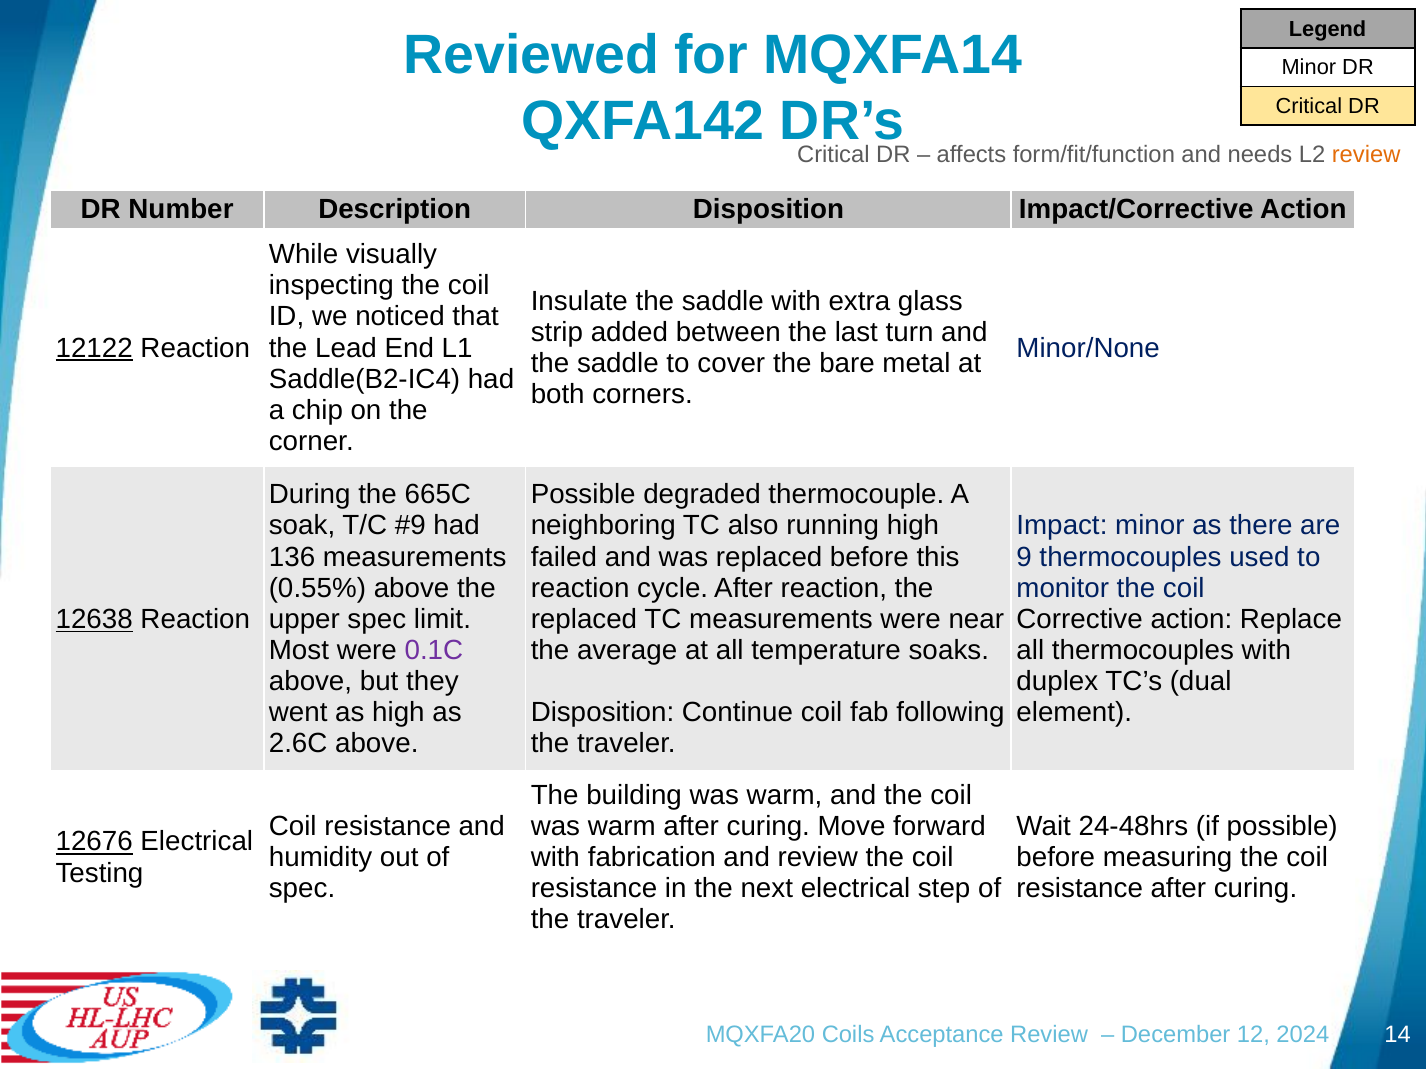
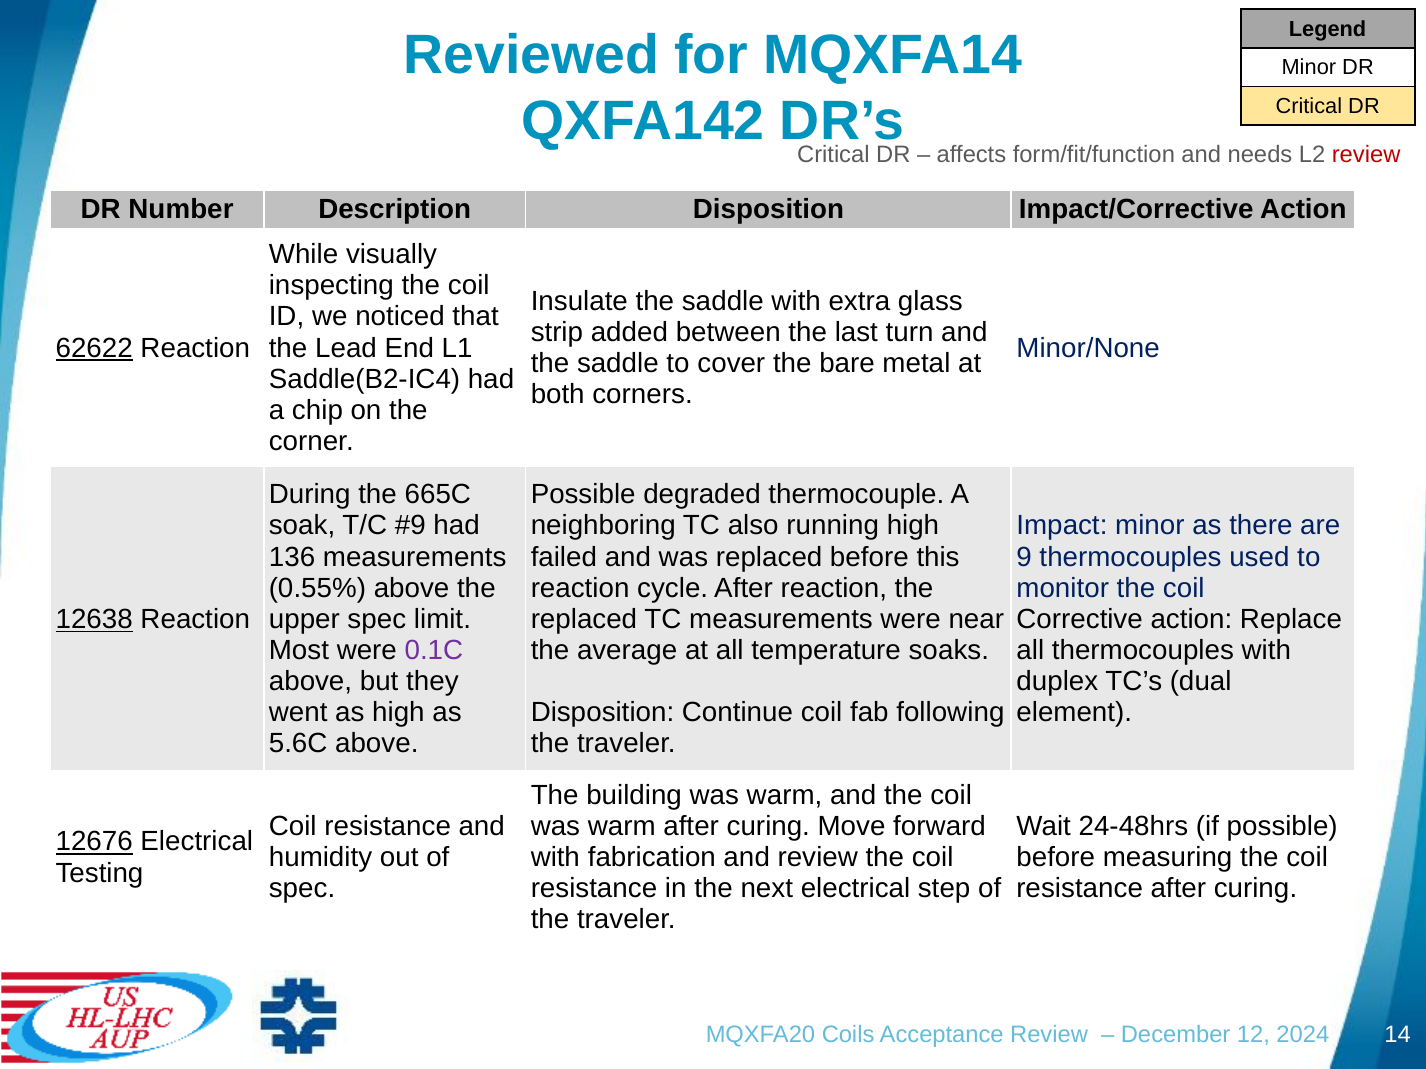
review colour: orange -> red (1366, 155)
12122: 12122 -> 62622 (94, 348)
2.6C: 2.6C -> 5.6C (298, 744)
